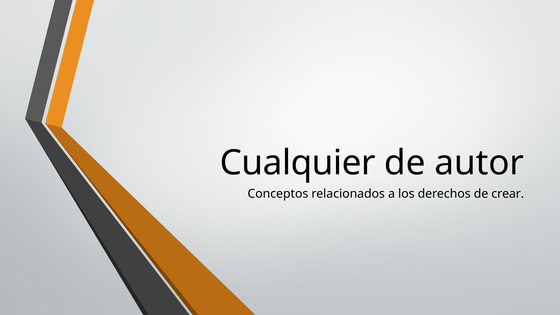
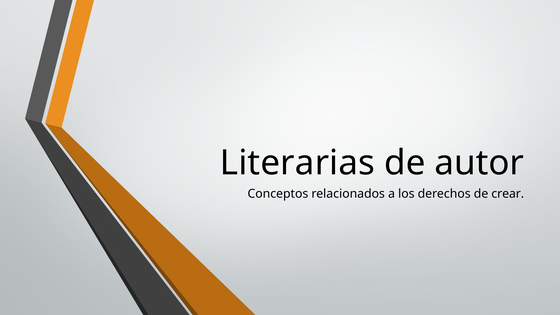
Cualquier: Cualquier -> Literarias (297, 163)
